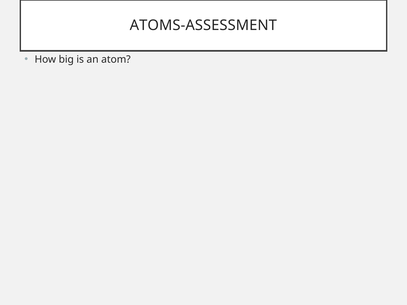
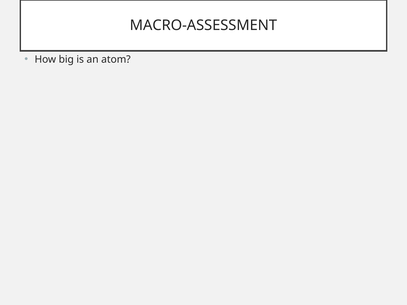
ATOMS-ASSESSMENT: ATOMS-ASSESSMENT -> MACRO-ASSESSMENT (203, 25)
